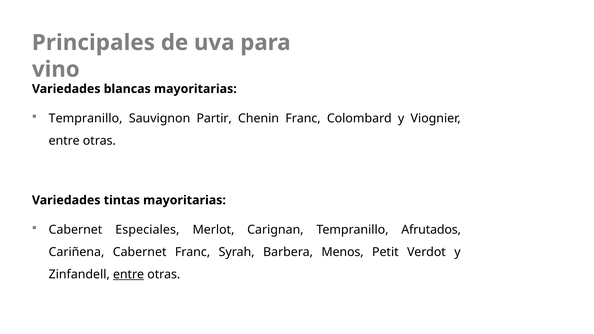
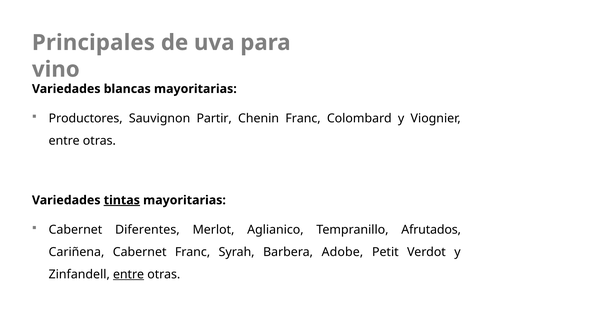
Tempranillo: Tempranillo -> Productores (86, 119)
tintas underline: none -> present (122, 200)
Especiales: Especiales -> Diferentes (147, 230)
Carignan: Carignan -> Aglianico (275, 230)
Menos: Menos -> Adobe (342, 252)
